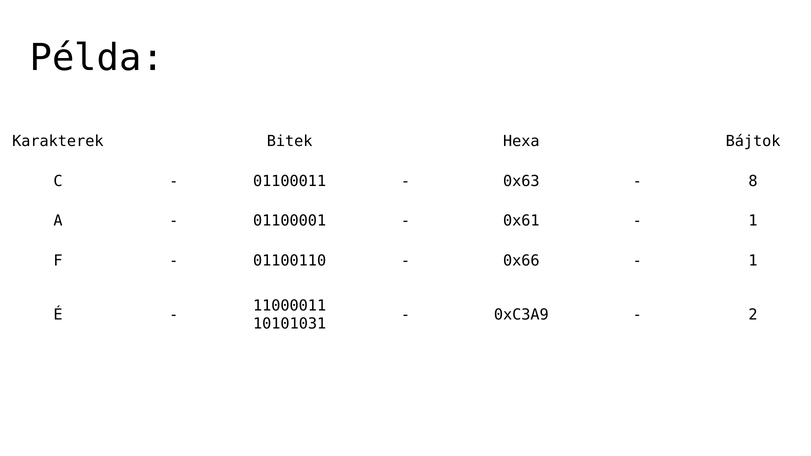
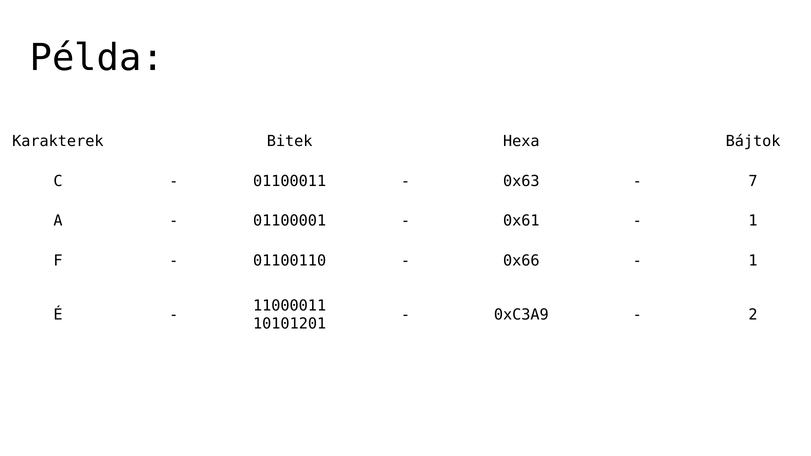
8: 8 -> 7 (753, 181)
10101031: 10101031 -> 10101201 (290, 324)
